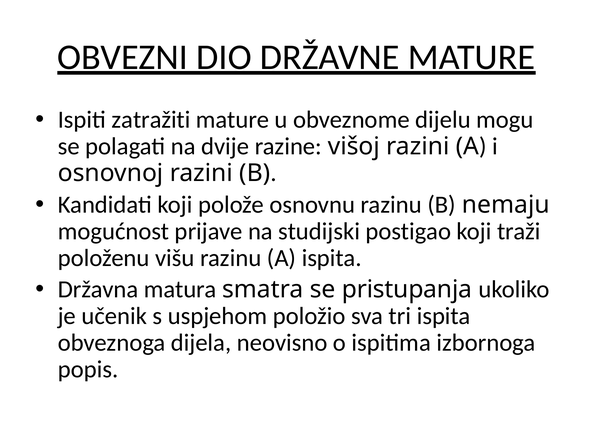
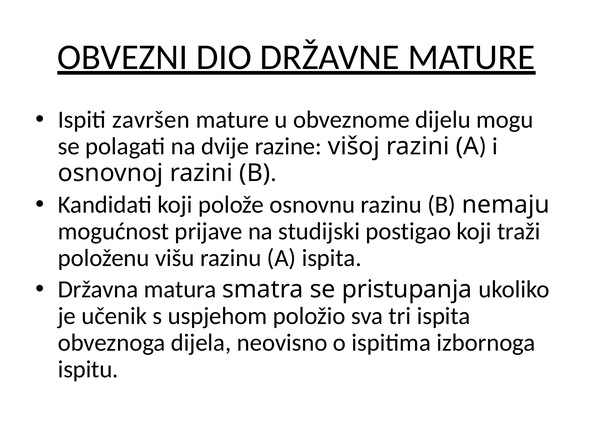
zatražiti: zatražiti -> završen (151, 120)
popis: popis -> ispitu (88, 370)
